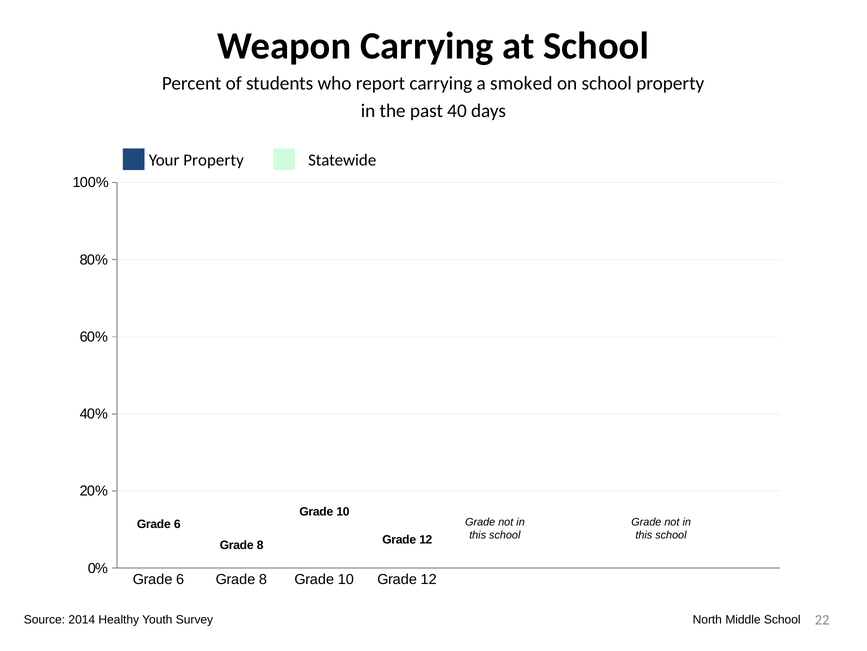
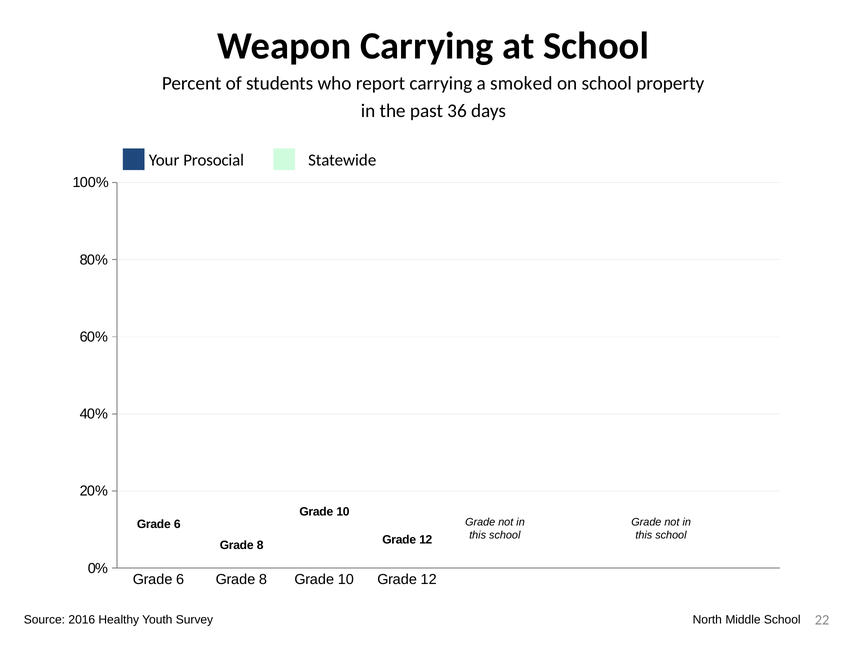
40: 40 -> 36 (457, 111)
Your Property: Property -> Prosocial (214, 160)
2014: 2014 -> 2016 (82, 619)
